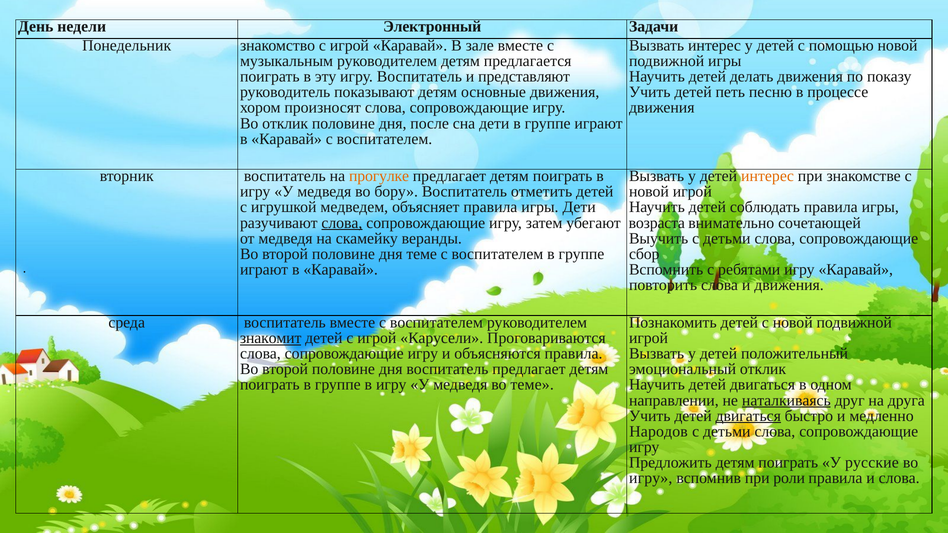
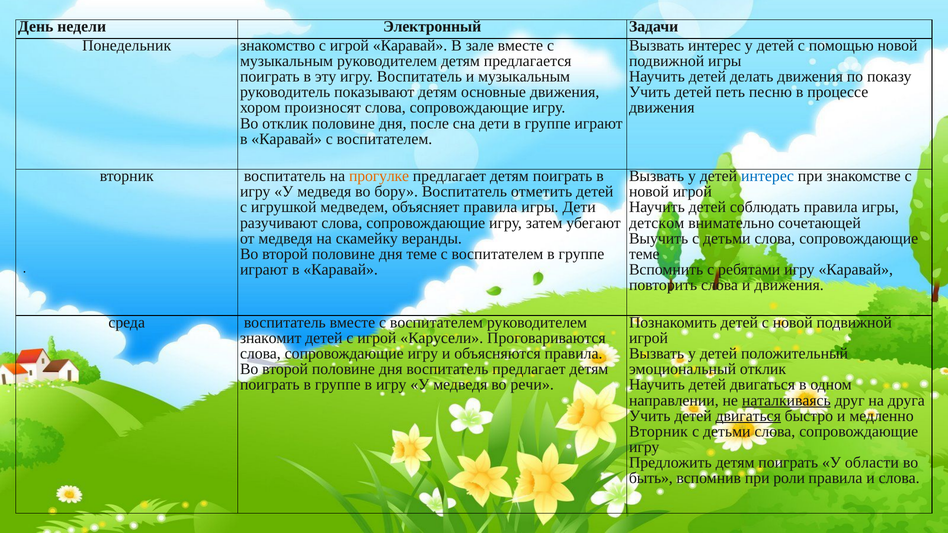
и представляют: представляют -> музыкальным (524, 77)
интерес colour: orange -> blue (767, 176)
слова underline: present -> none (342, 223)
возраста: возраста -> детском (657, 223)
сбор: сбор -> теме (644, 254)
знакомит underline: present -> none (271, 338)
во теме: теме -> речи (532, 385)
Народов: Народов -> Вторник (659, 432)
русские: русские -> области (872, 463)
игру: игру -> быть (651, 478)
